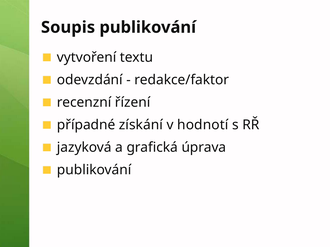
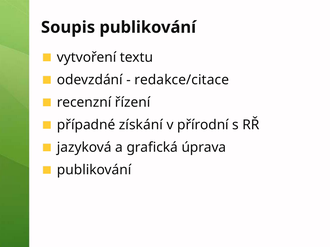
redakce/faktor: redakce/faktor -> redakce/citace (182, 80)
hodnotí: hodnotí -> přírodní (203, 125)
